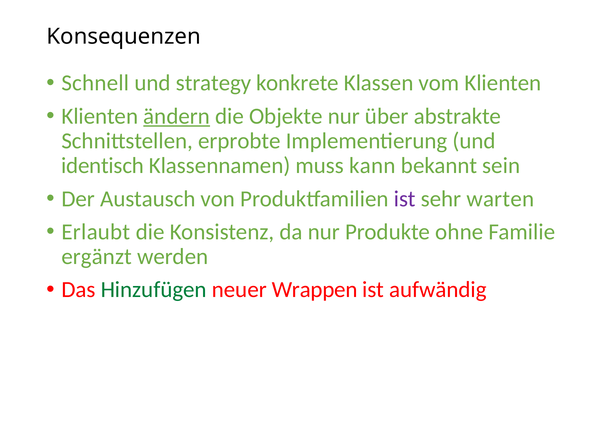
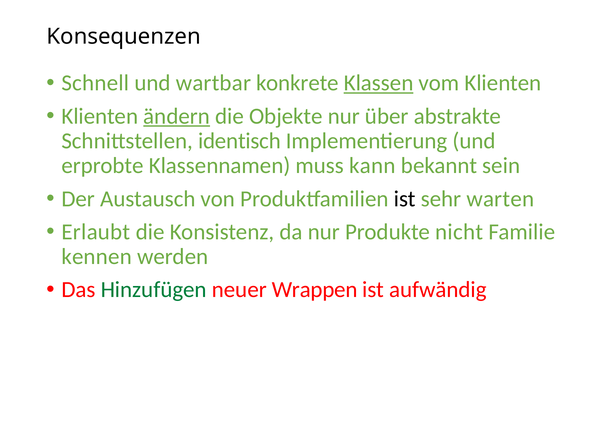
strategy: strategy -> wartbar (213, 83)
Klassen underline: none -> present (379, 83)
erprobte: erprobte -> identisch (239, 141)
identisch: identisch -> erprobte (103, 166)
ist colour: purple -> black (405, 199)
ohne: ohne -> nicht (459, 232)
ergänzt: ergänzt -> kennen (97, 257)
